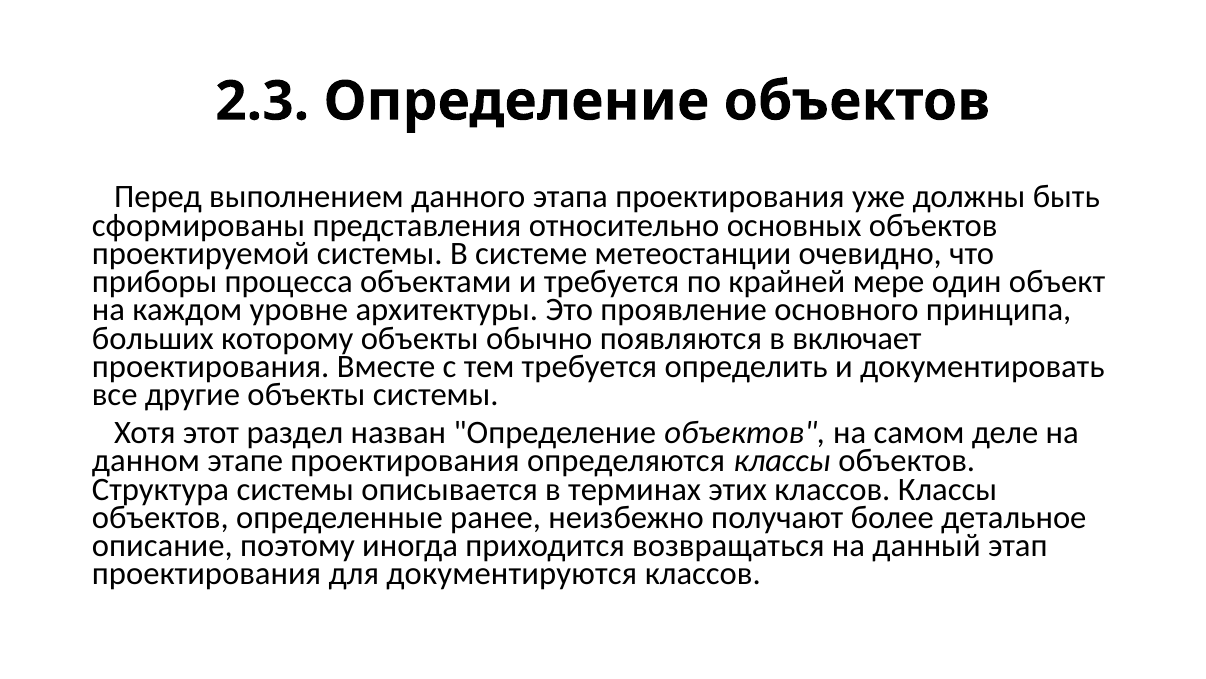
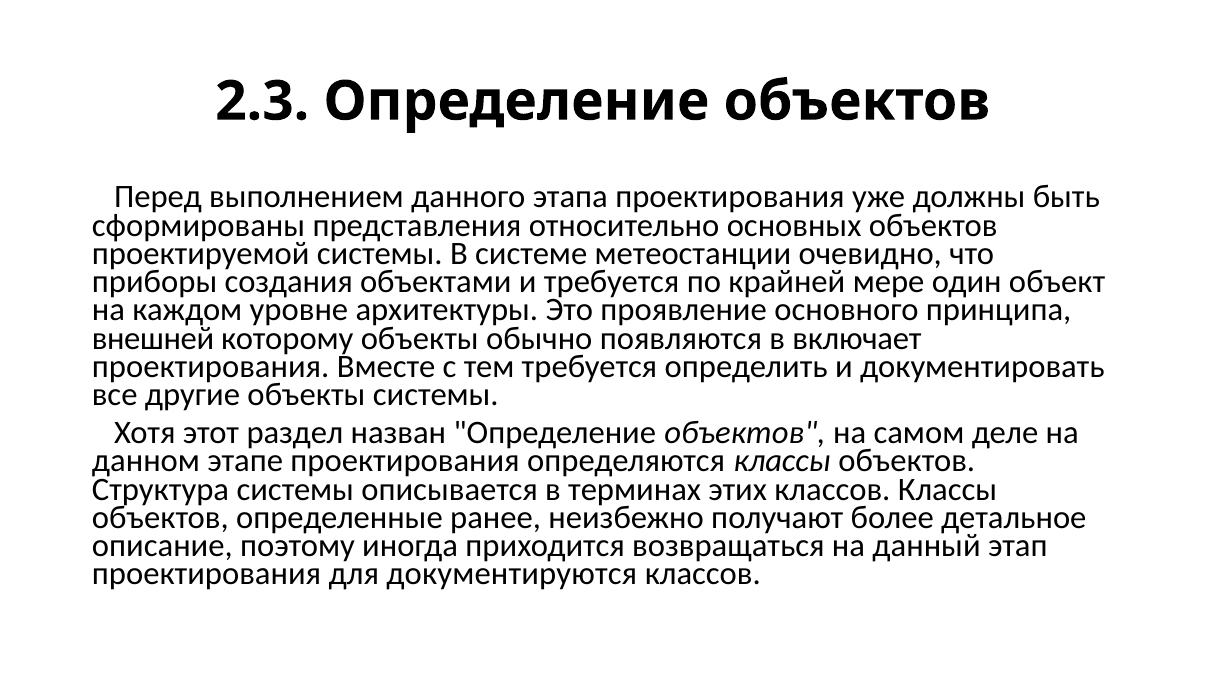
процесса: процесса -> создания (289, 282)
больших: больших -> внешней (153, 338)
